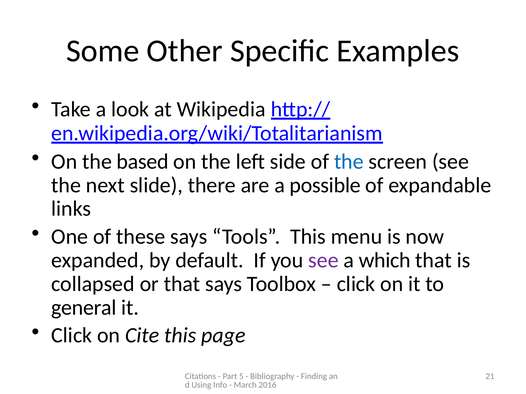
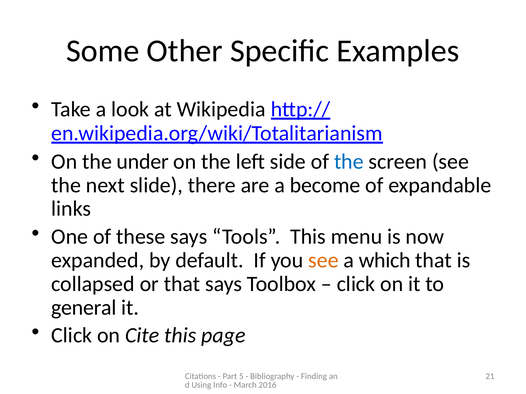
based: based -> under (143, 162)
possible: possible -> become (325, 185)
see colour: purple -> orange (323, 261)
